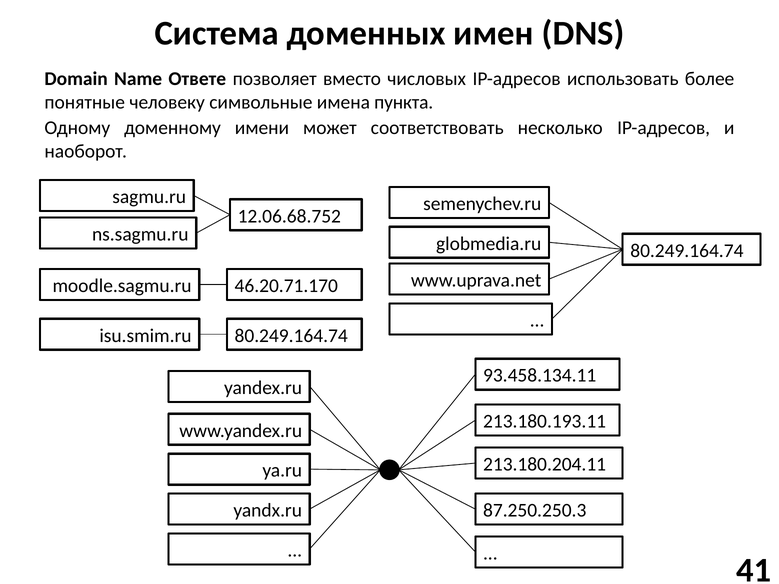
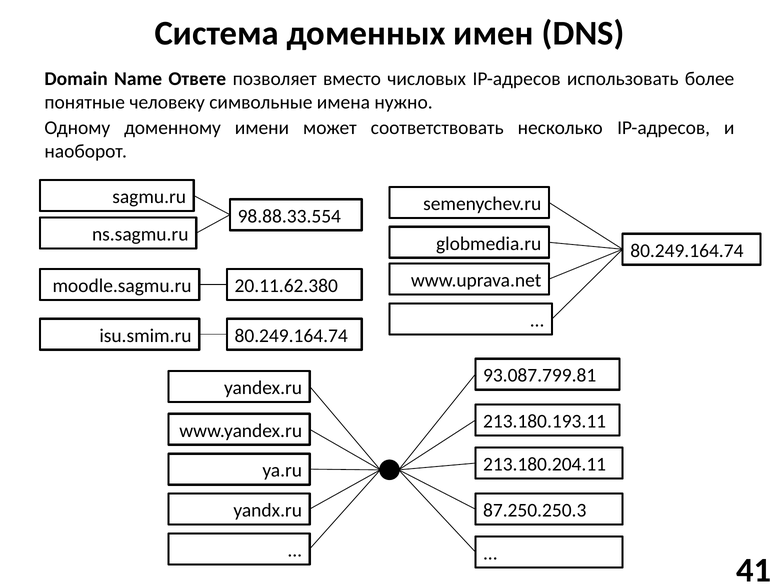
пункта: пункта -> нужно (404, 102)
12.06.68.752: 12.06.68.752 -> 98.88.33.554 (289, 216)
46.20.71.170: 46.20.71.170 -> 20.11.62.380 (286, 286)
93.458.134.11: 93.458.134.11 -> 93.087.799.81 (540, 376)
